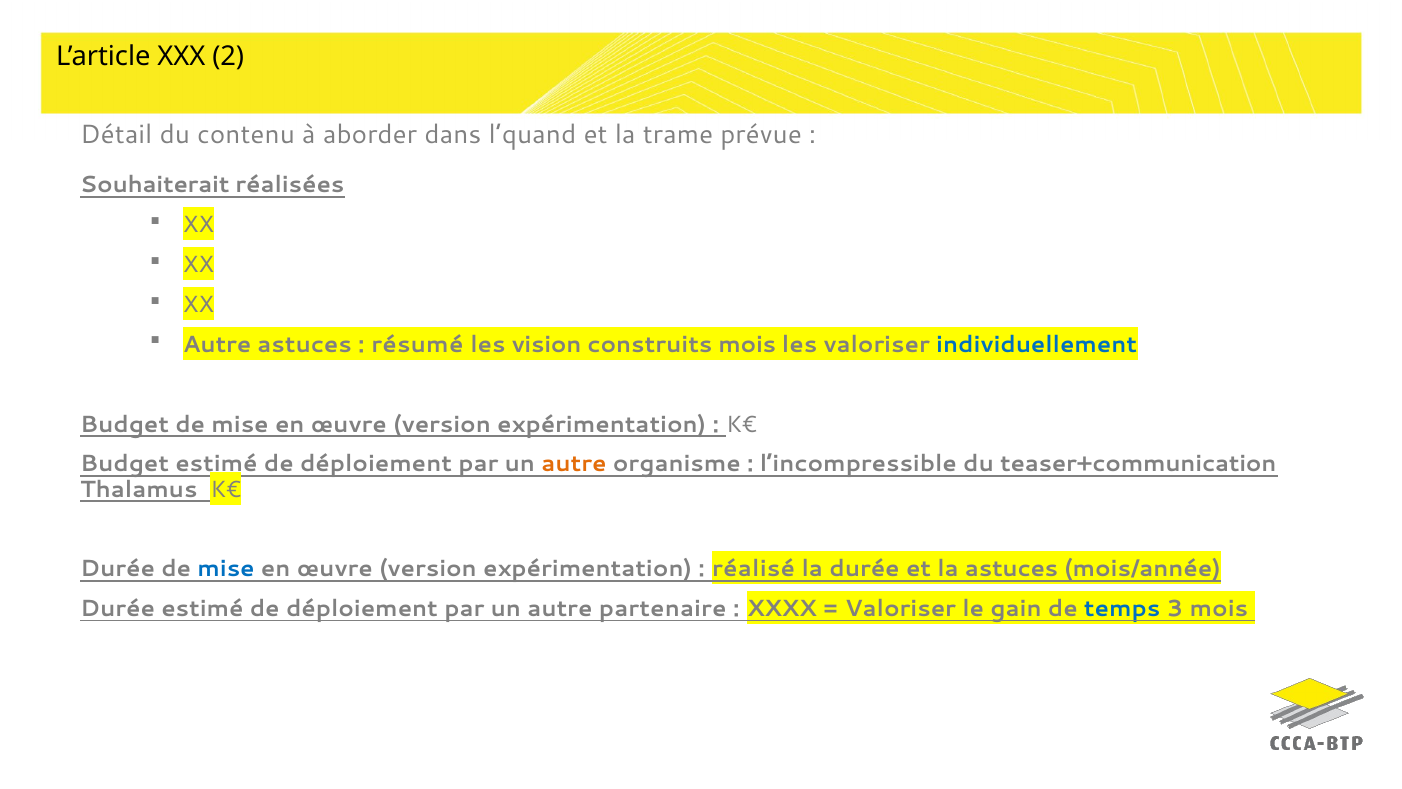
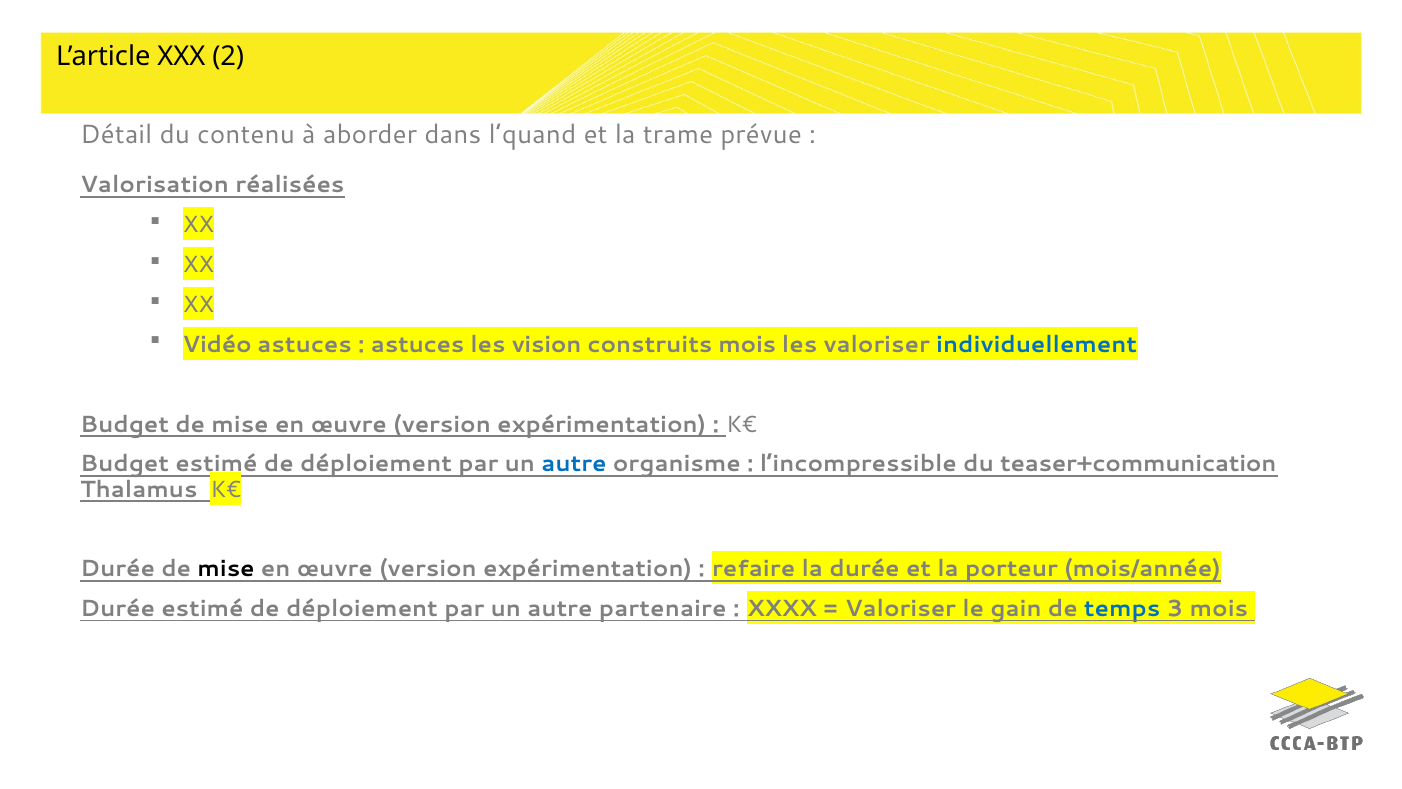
Souhaiterait: Souhaiterait -> Valorisation (155, 185)
Autre: Autre -> Vidéo (217, 344)
résumé: résumé -> astuces (418, 344)
autre colour: orange -> blue (574, 464)
mise colour: blue -> black (226, 569)
réalisé: réalisé -> refaire (754, 569)
la astuces: astuces -> porteur (1011, 569)
